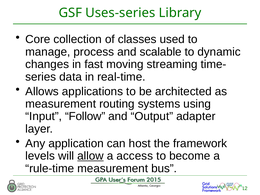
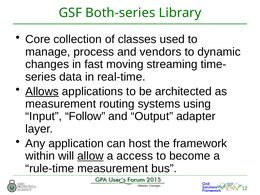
Uses-series: Uses-series -> Both-series (120, 13)
scalable: scalable -> vendors (161, 52)
Allows underline: none -> present (42, 91)
levels: levels -> within (40, 156)
